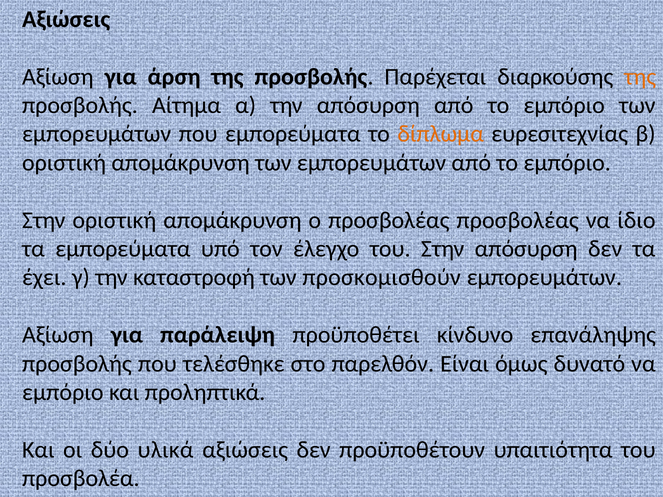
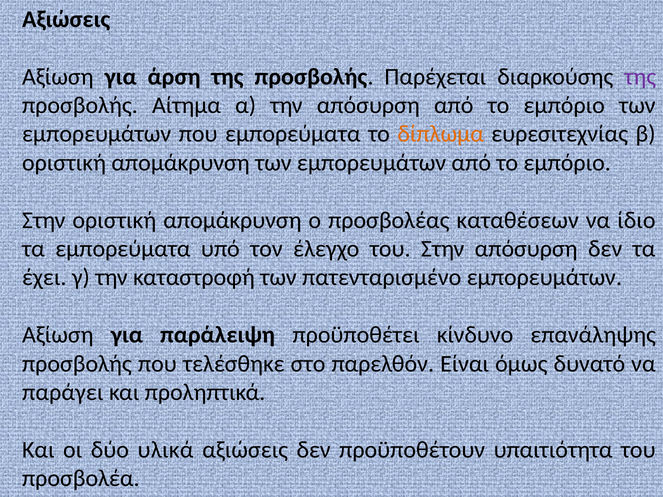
της colour: orange -> purple (640, 77)
προσβολέας προσβολέας: προσβολέας -> καταθέσεων (518, 220)
προσκομισθούν: προσκομισθούν -> πατενταρισμένο (382, 278)
εμπόριο: εμπόριο -> παράγει (63, 393)
